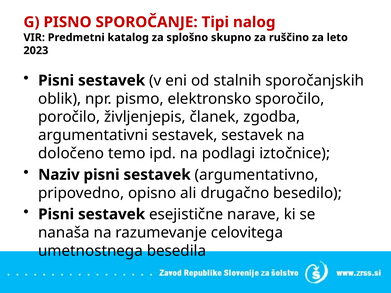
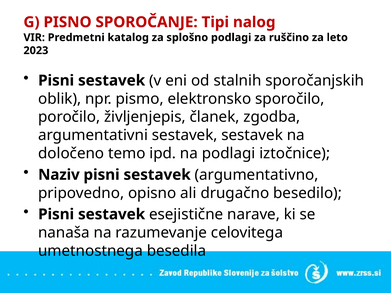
splošno skupno: skupno -> podlagi (231, 38)
